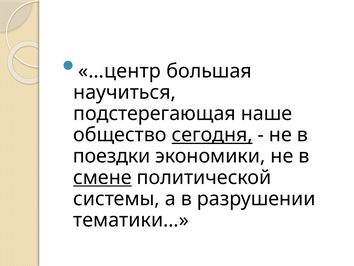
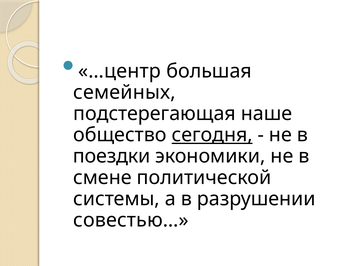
научиться: научиться -> семейных (124, 92)
смене underline: present -> none (102, 177)
тематики…: тематики… -> совестью… (131, 220)
